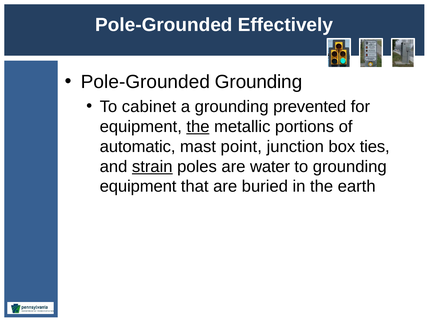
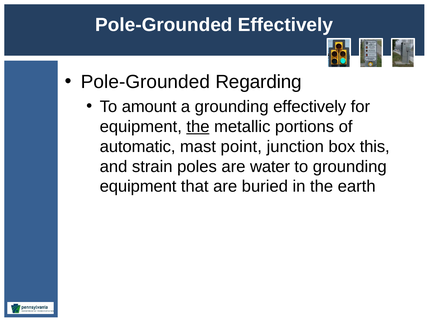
Pole-Grounded Grounding: Grounding -> Regarding (259, 82)
cabinet: cabinet -> amount (149, 107)
grounding prevented: prevented -> effectively (310, 107)
ties: ties -> this (375, 147)
strain underline: present -> none (152, 167)
